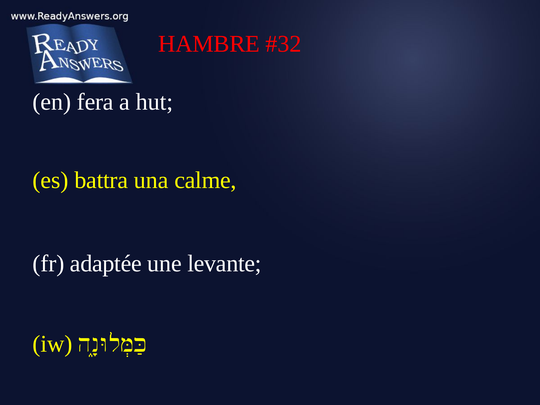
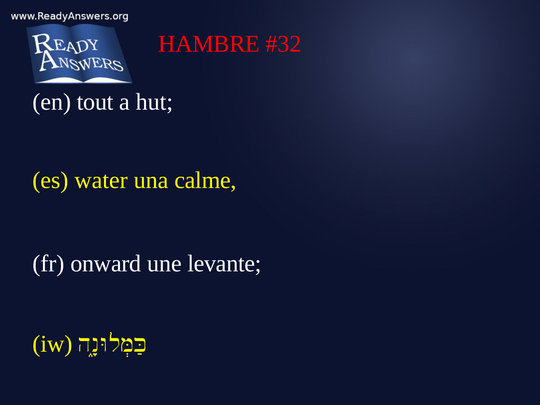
fera: fera -> tout (95, 102)
battra: battra -> water (101, 180)
adaptée: adaptée -> onward (106, 263)
